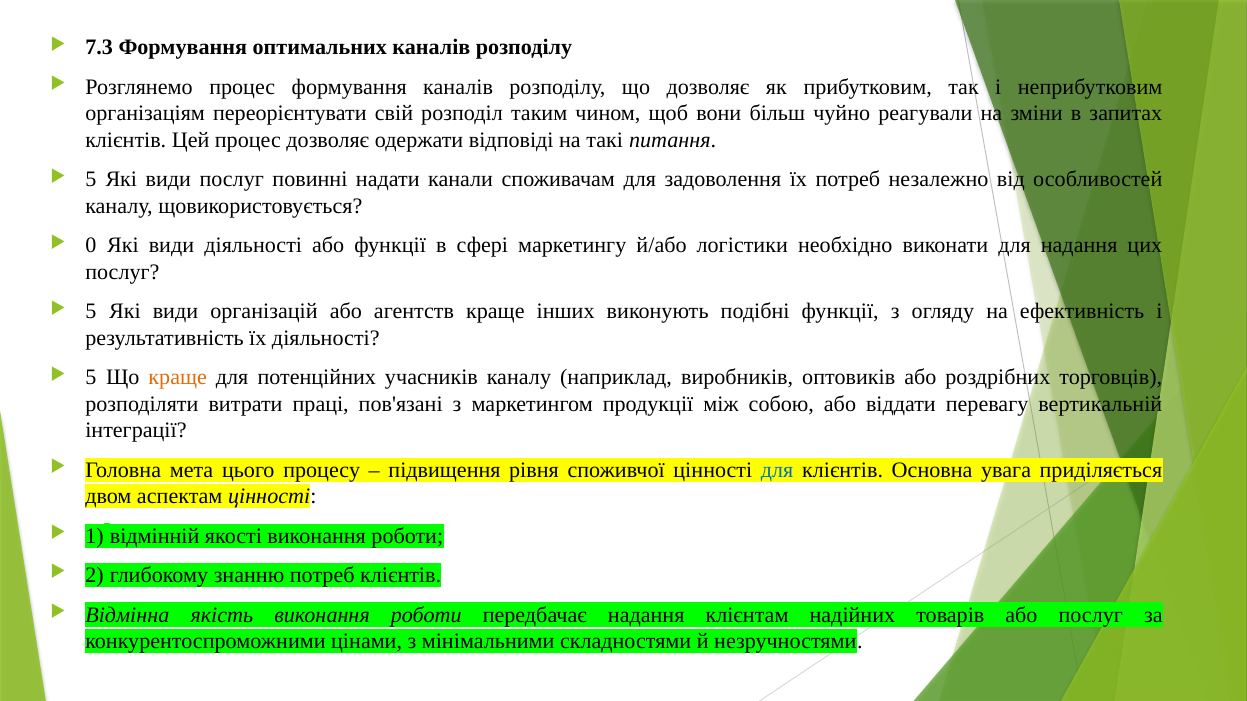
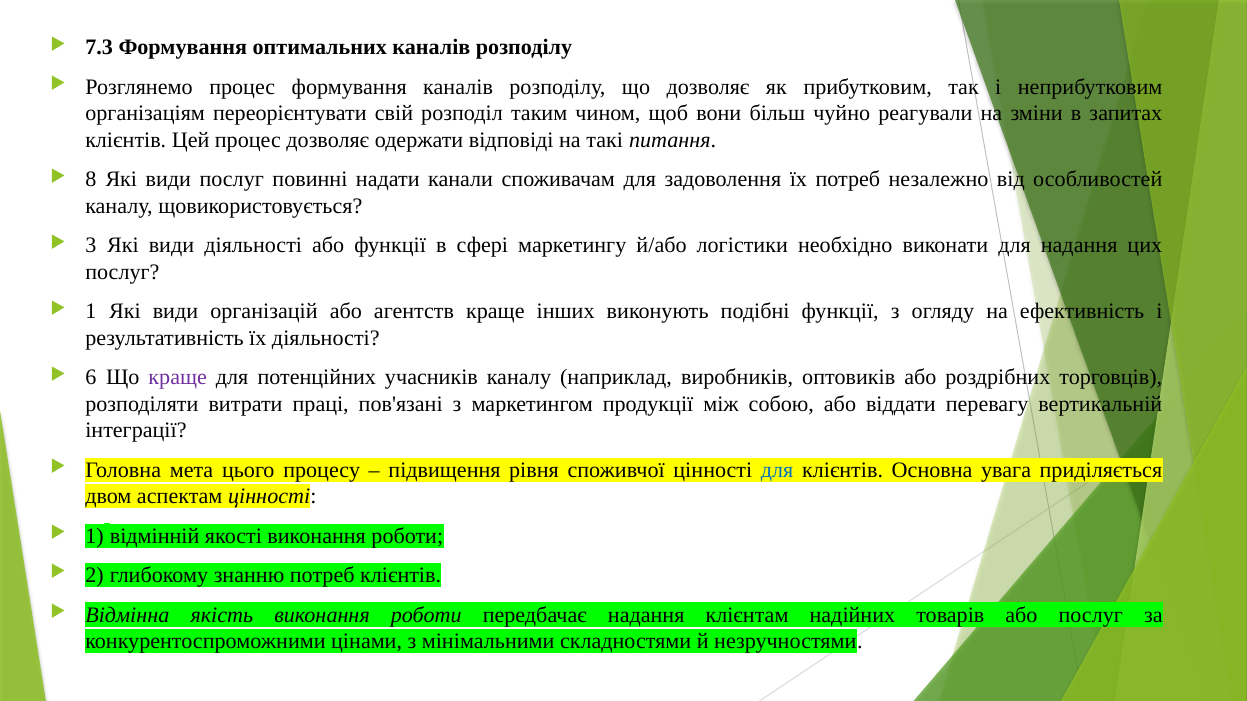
5: 5 -> 8 (91, 180)
0: 0 -> 3 (91, 246)
5: 5 -> 1 (91, 312)
5: 5 -> 6 (91, 378)
краще colour: orange -> purple (178, 378)
